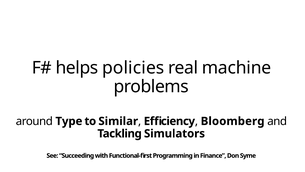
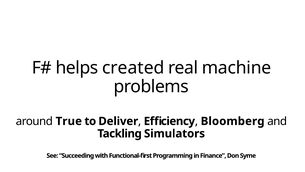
policies: policies -> created (133, 68)
Type: Type -> True (69, 121)
Similar: Similar -> Deliver (118, 121)
